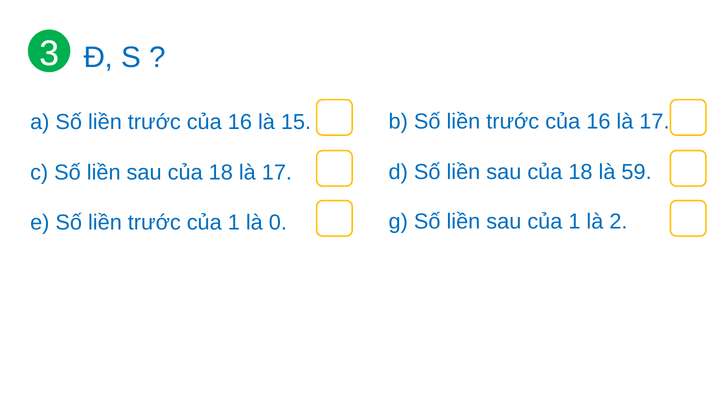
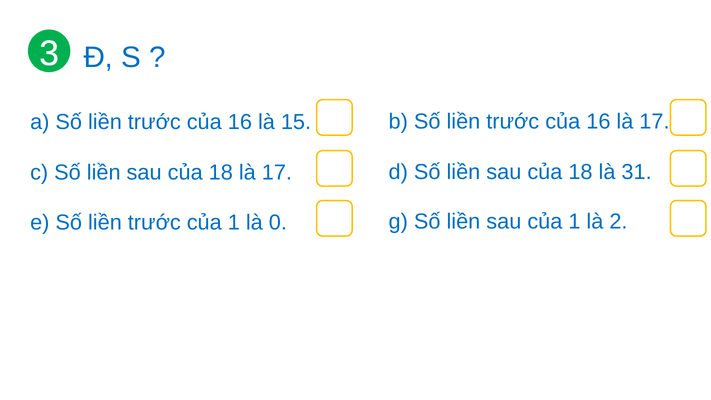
59: 59 -> 31 (637, 172)
